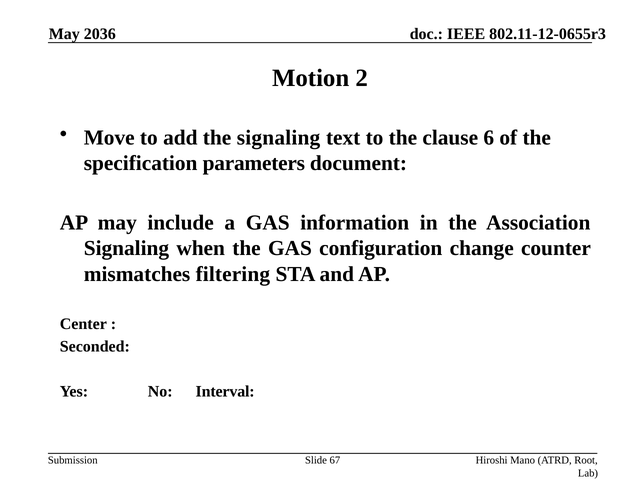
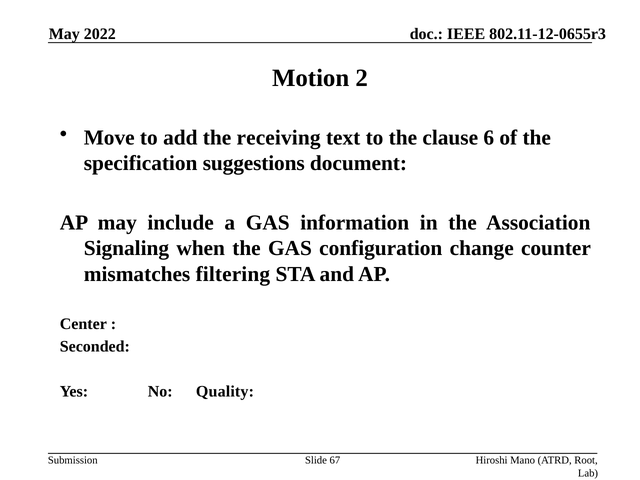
2036: 2036 -> 2022 (100, 34)
the signaling: signaling -> receiving (279, 138)
parameters: parameters -> suggestions (254, 163)
Interval: Interval -> Quality (225, 391)
